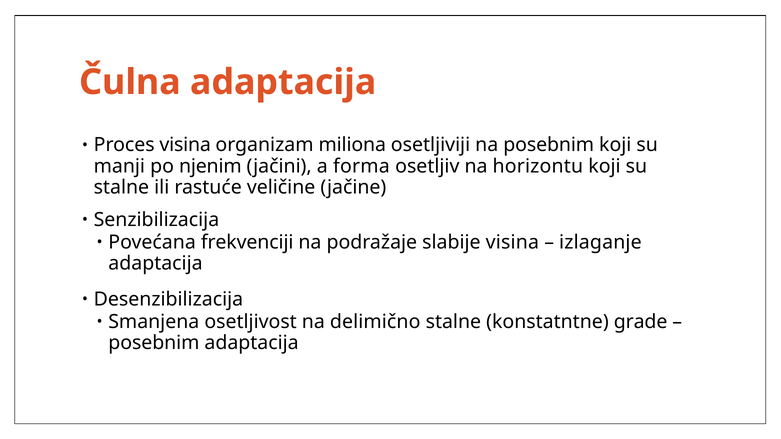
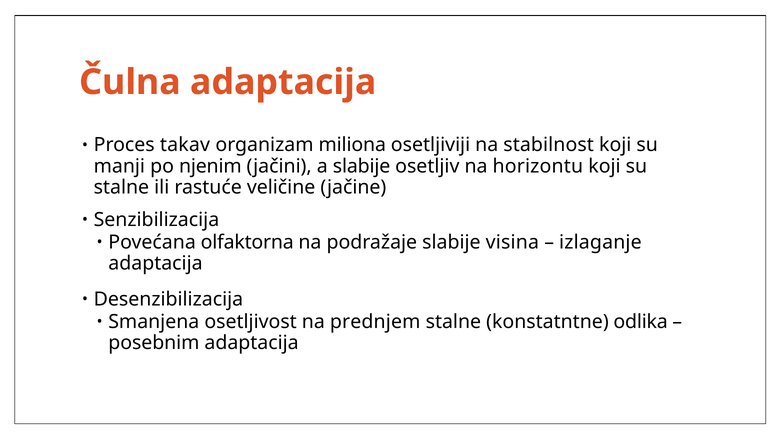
Proces visina: visina -> takav (185, 145)
na posebnim: posebnim -> stabilnost (549, 145)
a forma: forma -> slabije (362, 166)
frekvenciji: frekvenciji -> olfaktorna (247, 242)
delimično: delimično -> prednjem (375, 322)
grade: grade -> odlika (641, 322)
